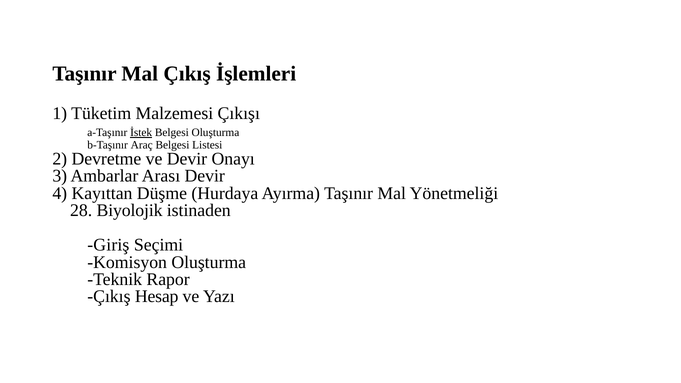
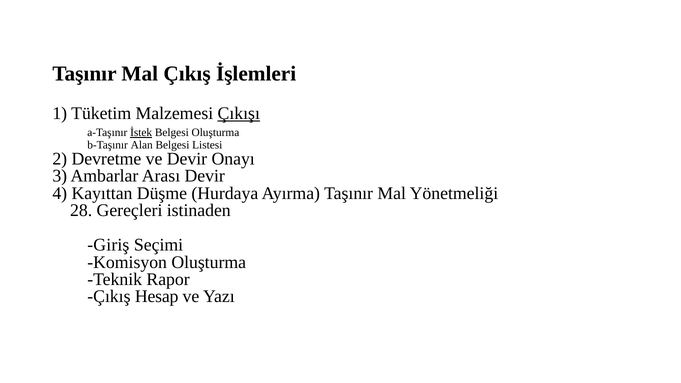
Çıkışı underline: none -> present (239, 113)
Araç: Araç -> Alan (142, 145)
Biyolojik: Biyolojik -> Gereçleri (130, 211)
